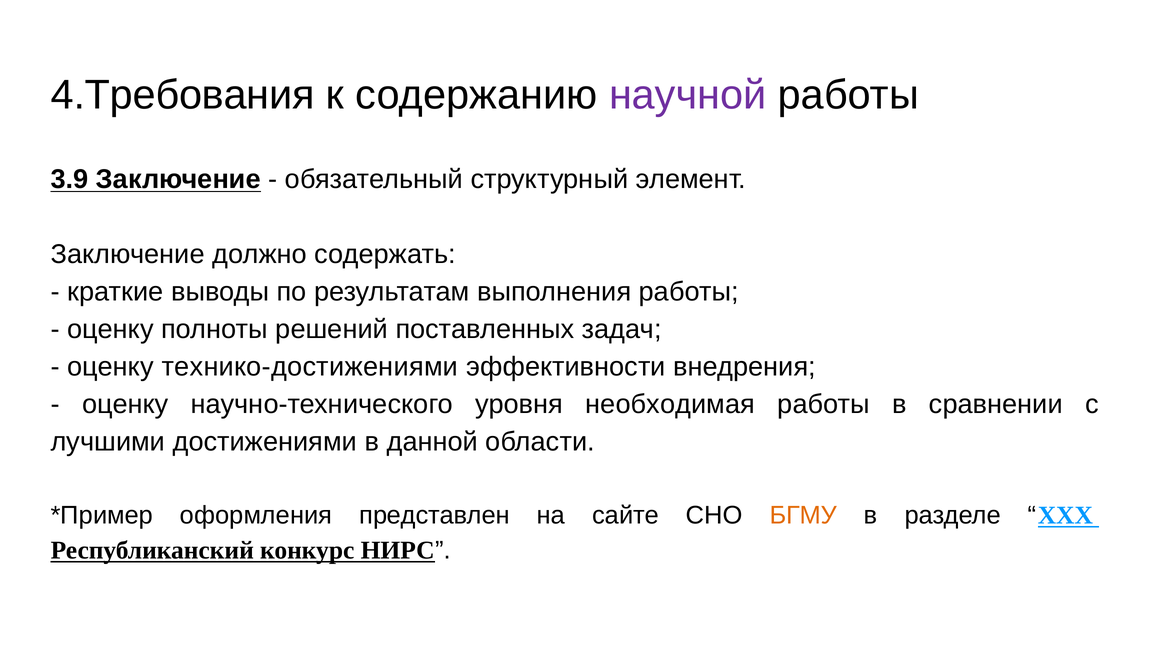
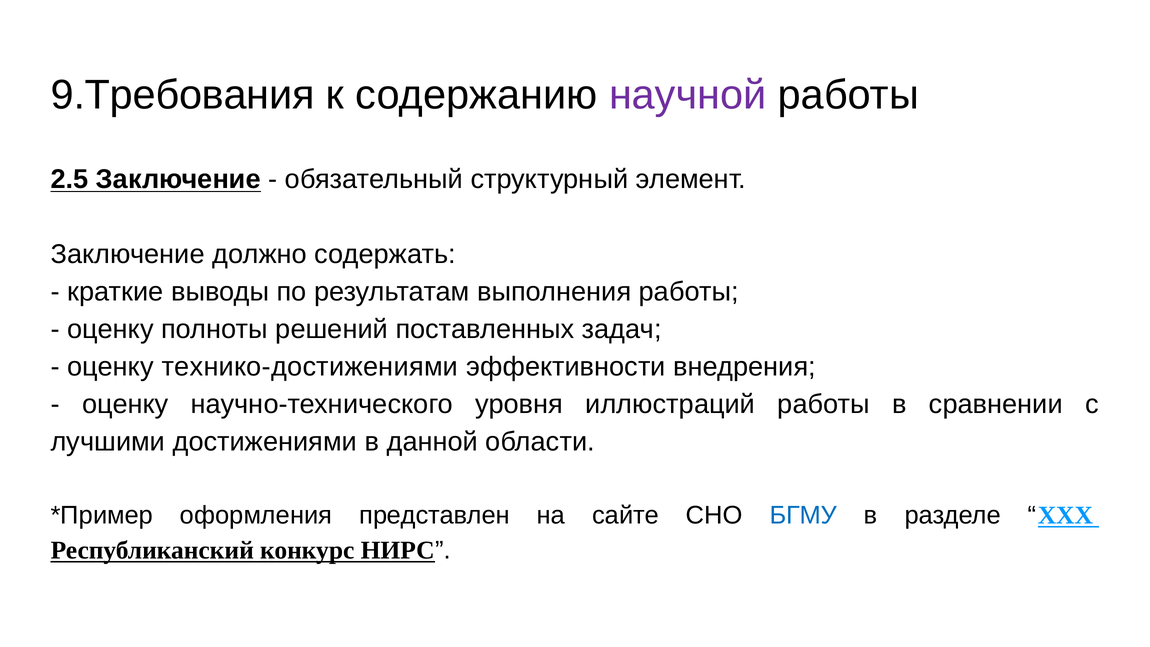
4.Требования: 4.Требования -> 9.Требования (183, 95)
3.9: 3.9 -> 2.5 (70, 179)
необходимая: необходимая -> иллюстраций (670, 404)
БГМУ colour: orange -> blue (803, 515)
